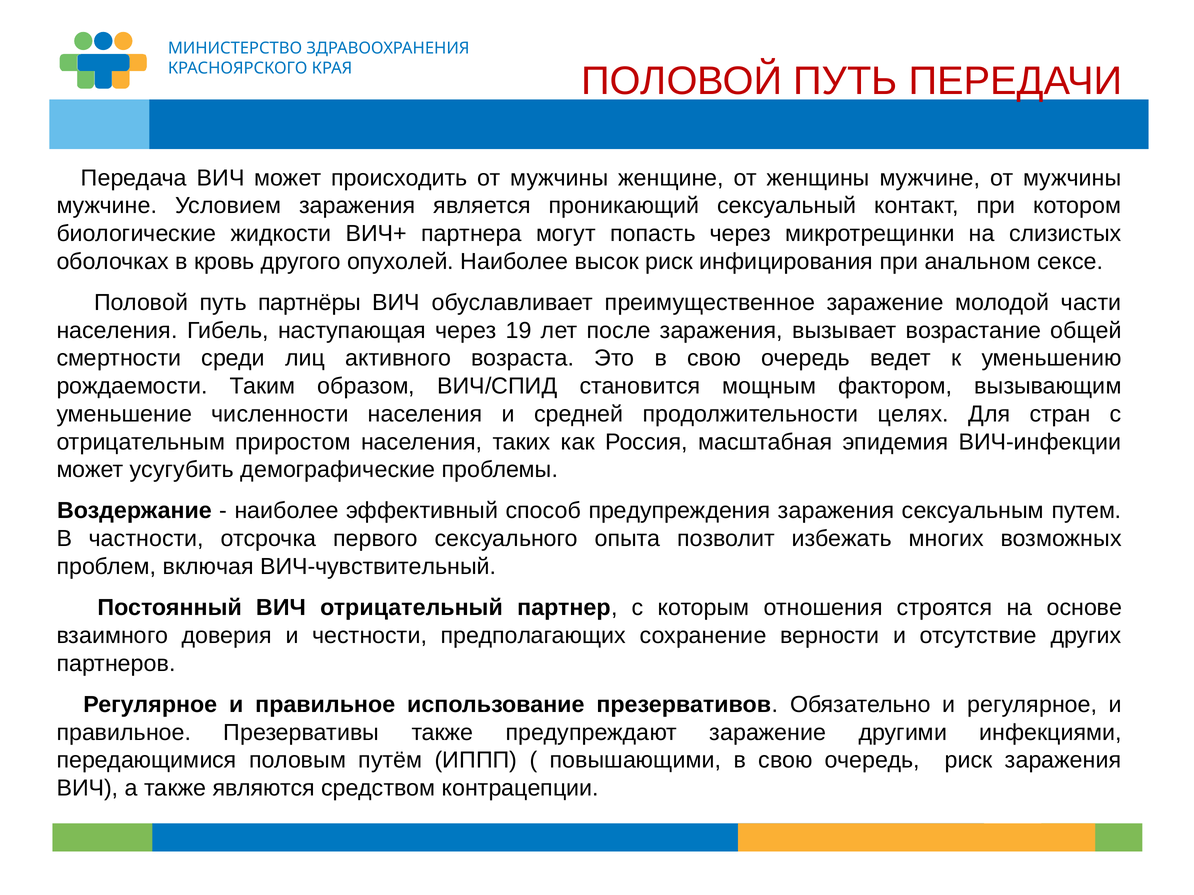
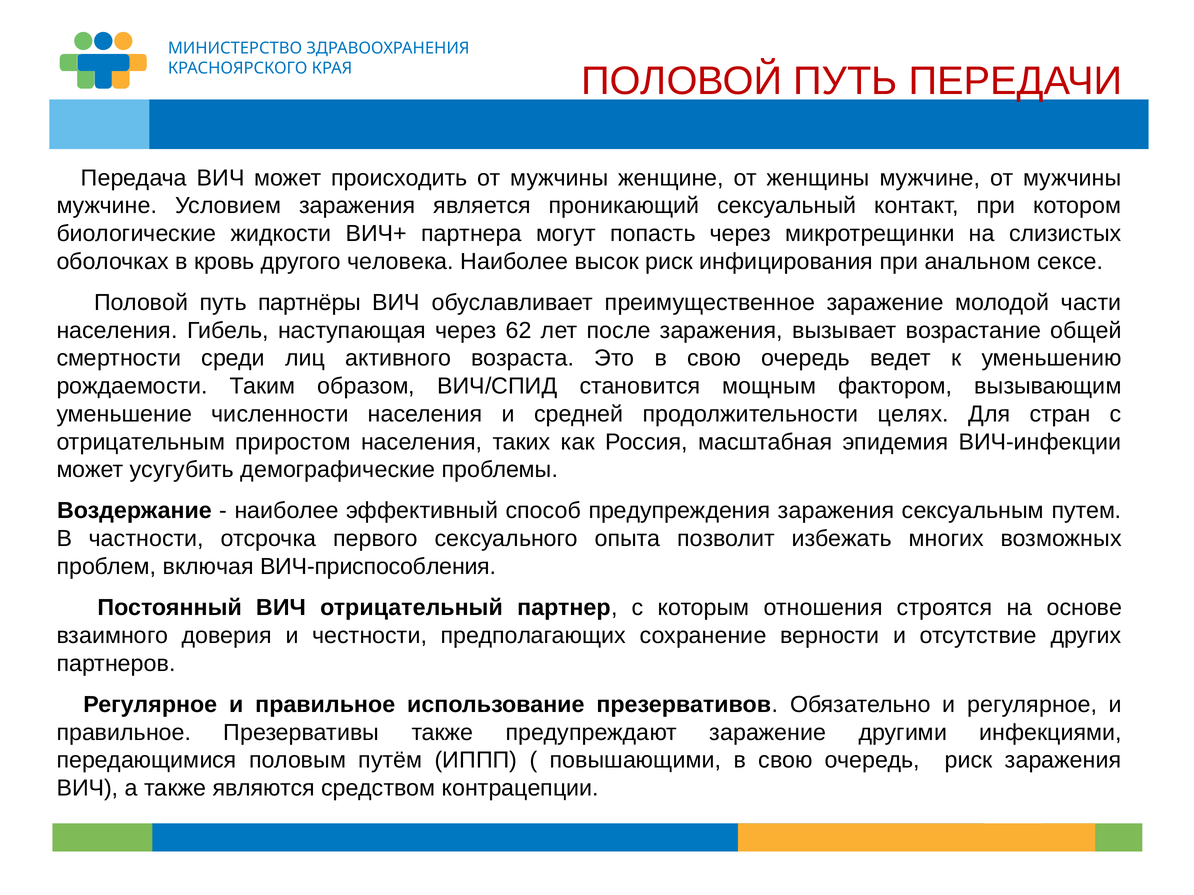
опухолей: опухолей -> человека (400, 262)
19: 19 -> 62 (519, 331)
ВИЧ-чувствительный: ВИЧ-чувствительный -> ВИЧ-приспособления (378, 567)
